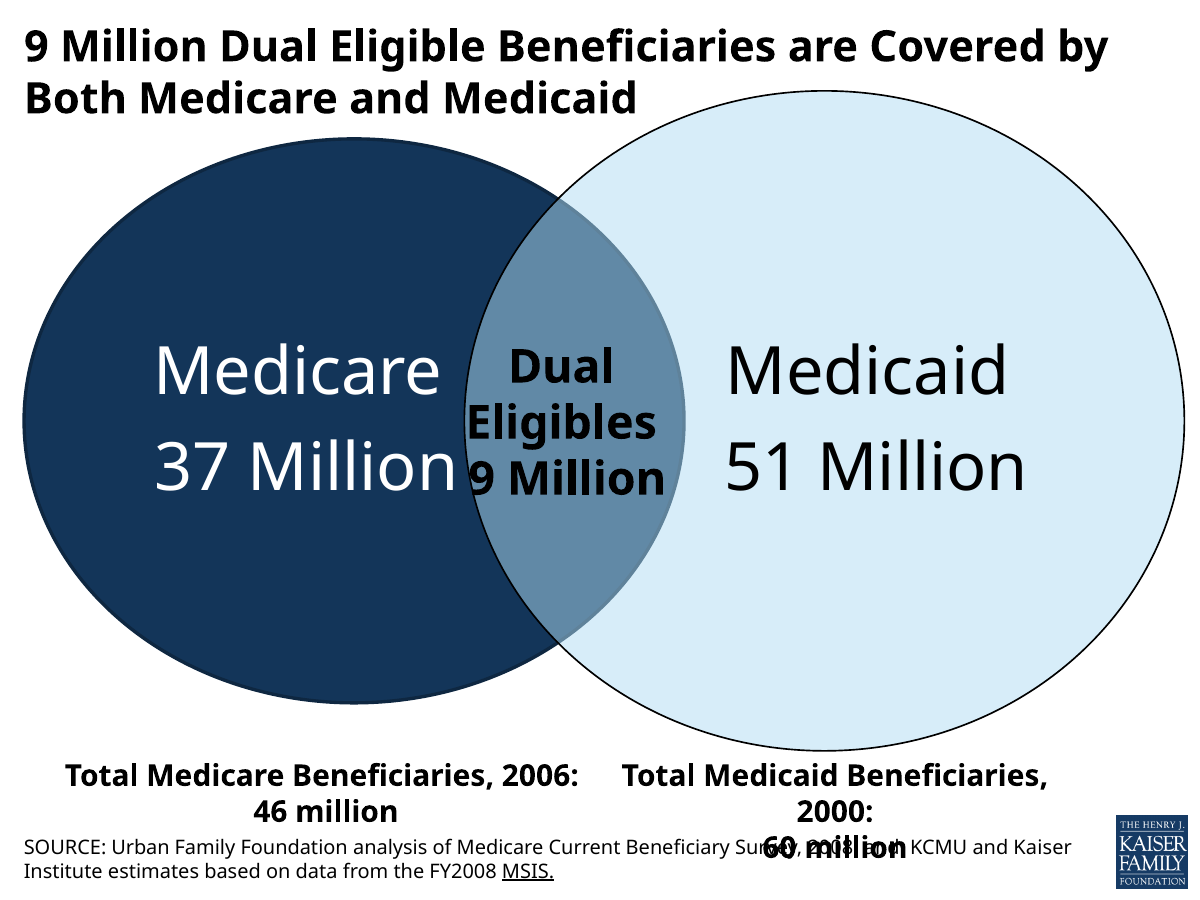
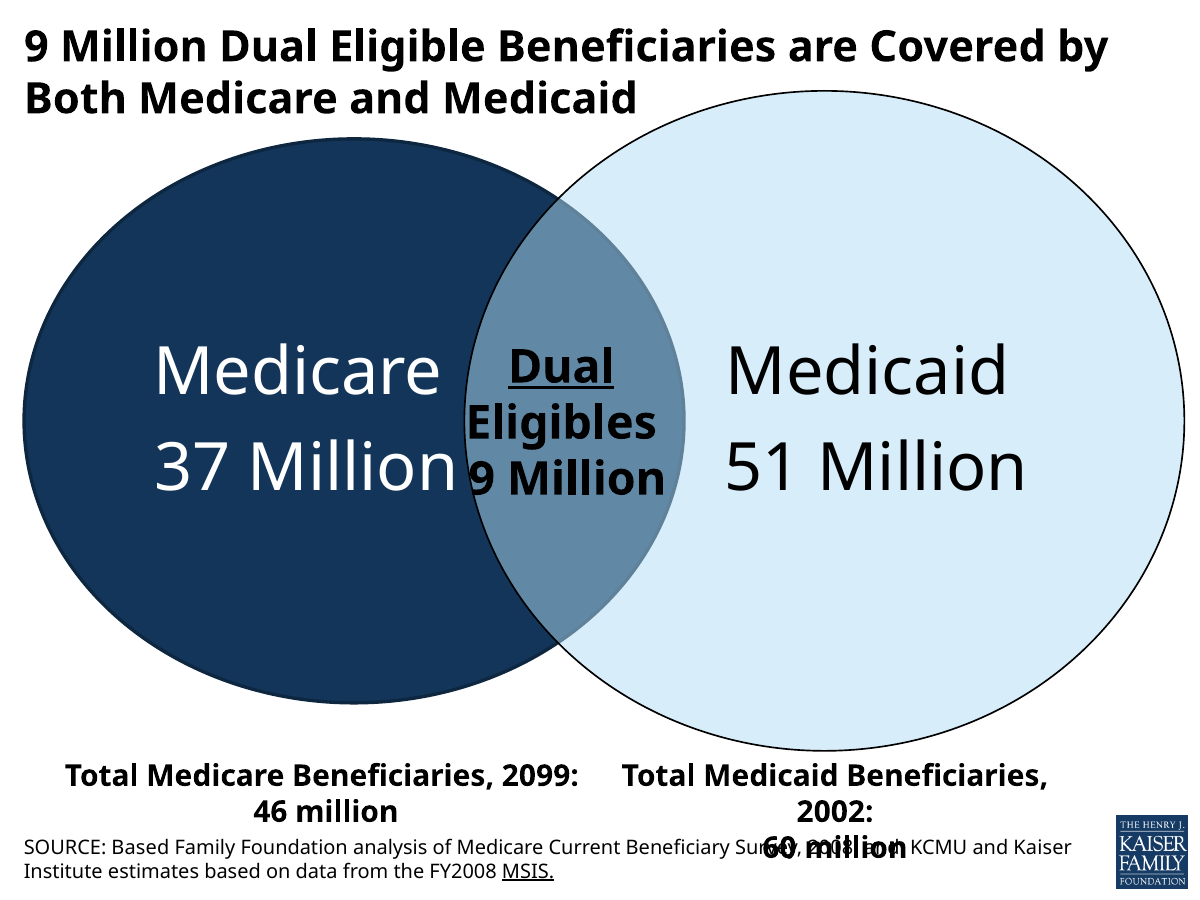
Dual underline: none -> present (561, 367)
2006: 2006 -> 2099 (540, 776)
2000: 2000 -> 2002 (835, 812)
SOURCE Urban: Urban -> Based (140, 847)
